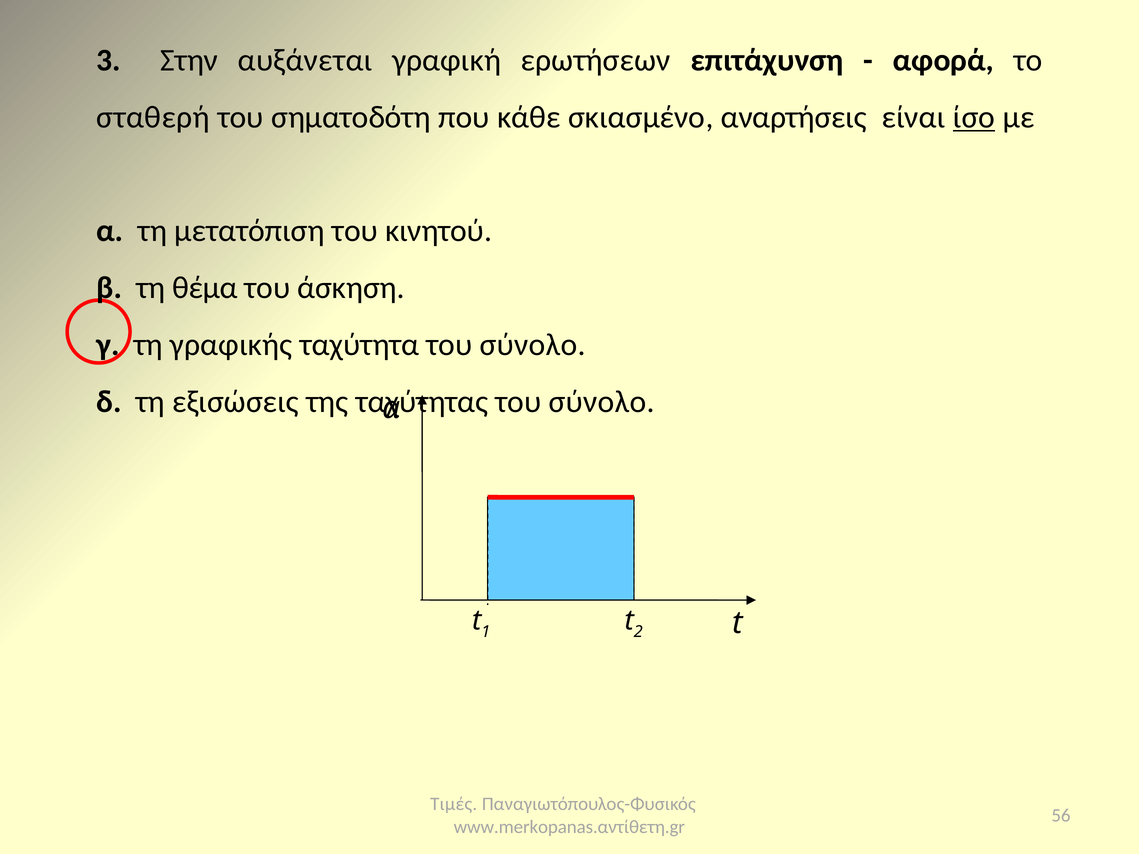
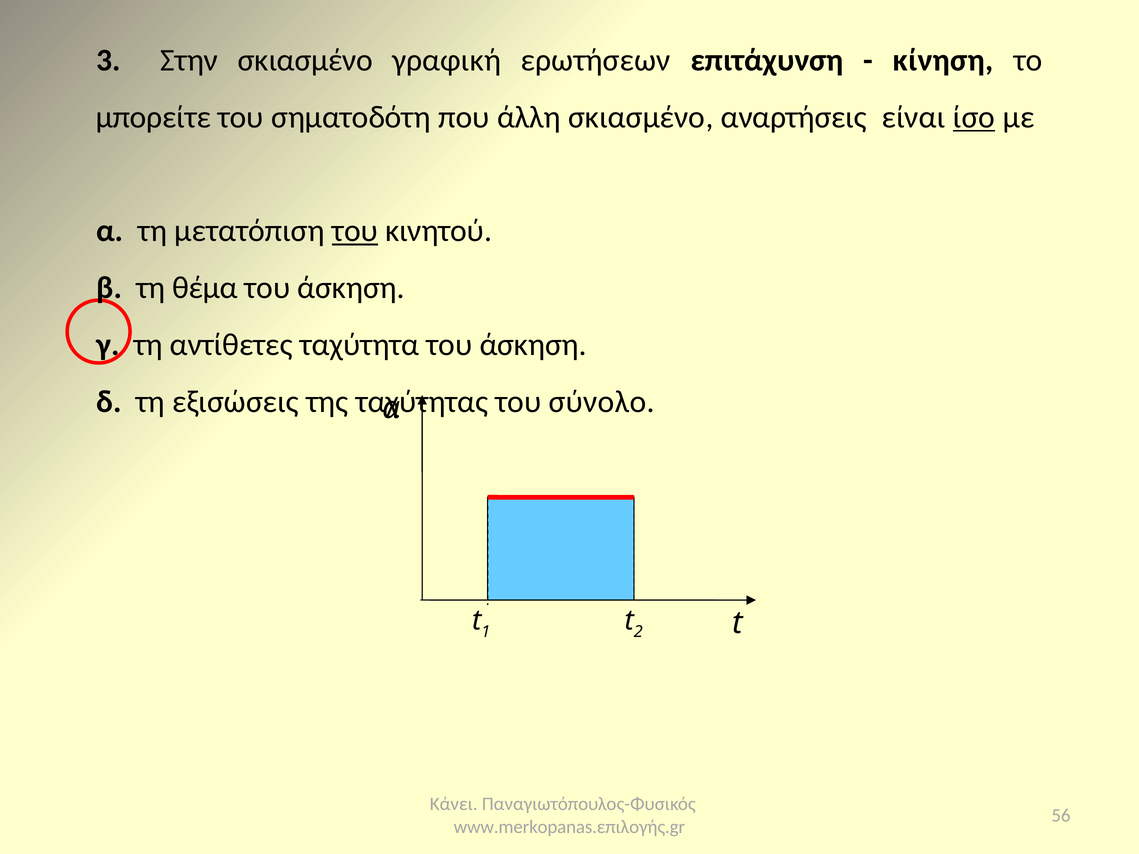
Στην αυξάνεται: αυξάνεται -> σκιασμένο (305, 60)
αφορά: αφορά -> κίνηση (943, 60)
σταθερή: σταθερή -> μπορείτε (153, 117)
κάθε: κάθε -> άλλη (529, 117)
του underline: none -> present (355, 231)
γραφικής: γραφικής -> αντίθετες (231, 345)
ταχύτητα του σύνολο: σύνολο -> άσκηση (533, 345)
Τιμές: Τιμές -> Κάνει (454, 804)
www.merkopanas.αντίθετη.gr: www.merkopanas.αντίθετη.gr -> www.merkopanas.επιλογής.gr (569, 827)
